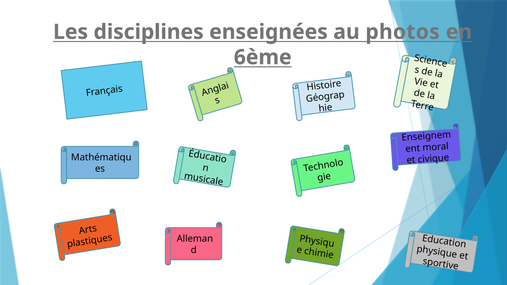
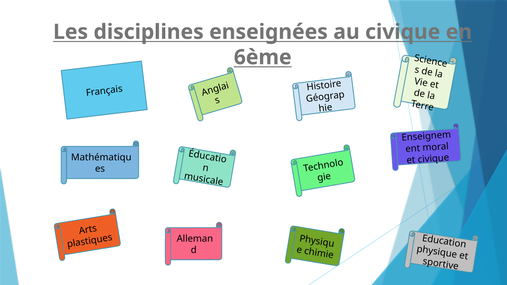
au photos: photos -> civique (403, 32)
